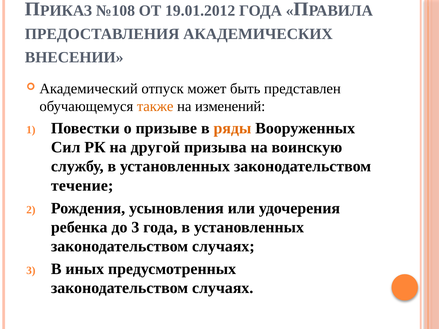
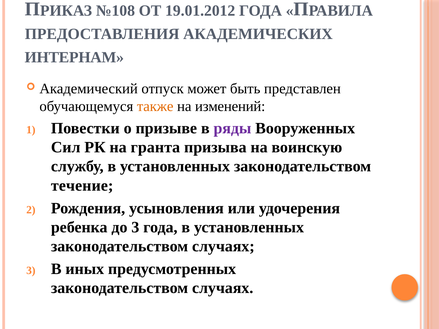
ВНЕСЕНИИ: ВНЕСЕНИИ -> ИНТЕРНАМ (74, 57)
ряды colour: orange -> purple (232, 128)
другой: другой -> гранта (155, 147)
